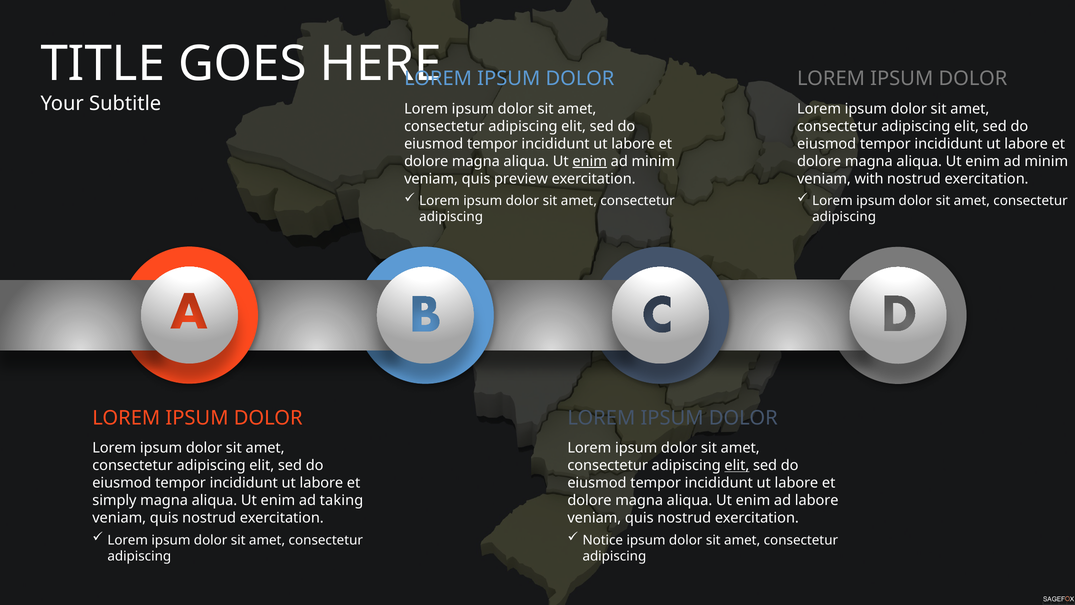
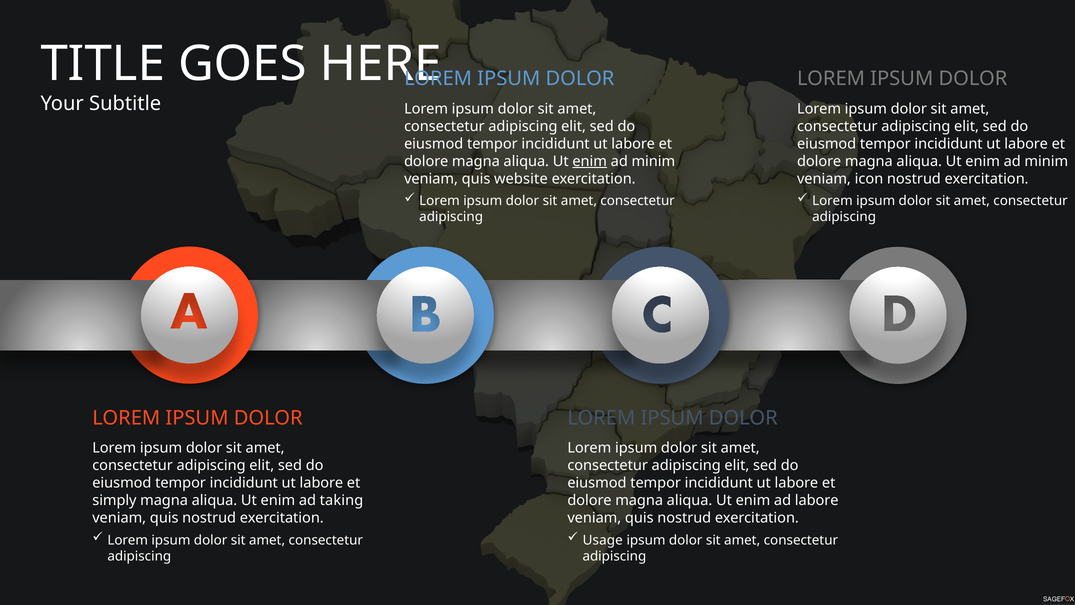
preview: preview -> website (521, 179)
with: with -> icon (869, 179)
elit underline: present -> none (737, 465)
Notice: Notice -> Usage (603, 540)
